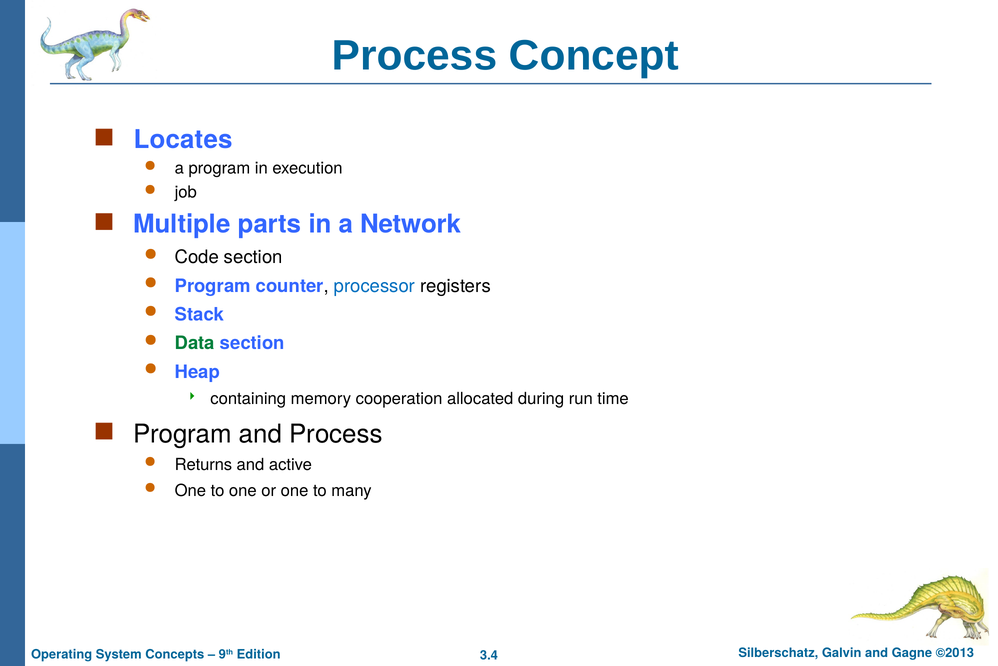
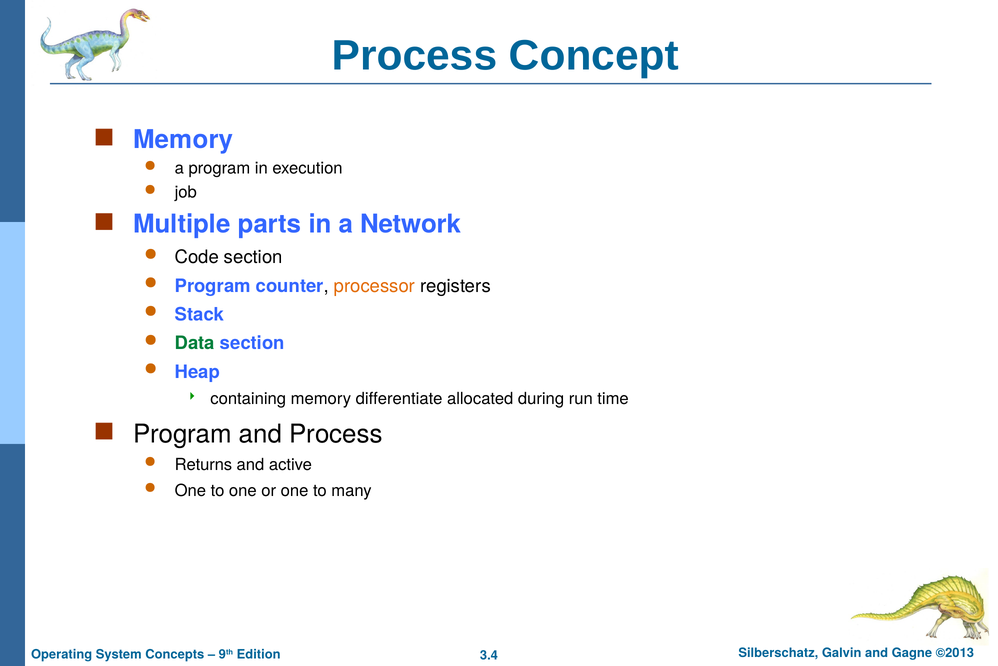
Locates: Locates -> Memory (183, 140)
processor colour: blue -> orange (375, 286)
cooperation: cooperation -> differentiate (399, 398)
